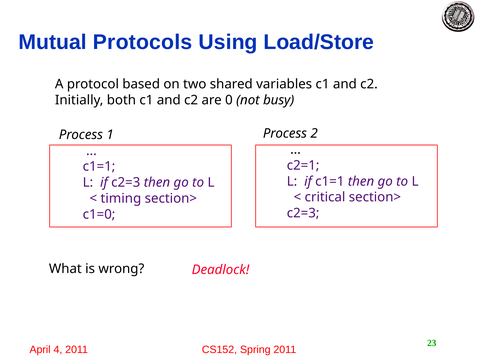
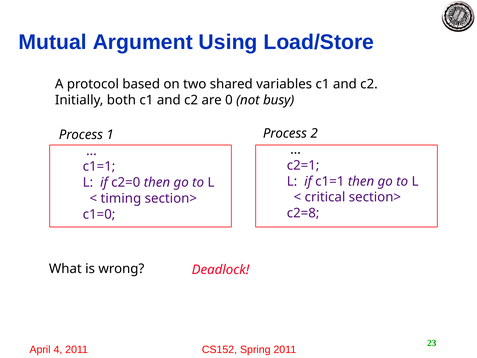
Protocols: Protocols -> Argument (143, 42)
if c2=3: c2=3 -> c2=0 (126, 182)
c2=3: c2=3 -> c2=8 (303, 213)
